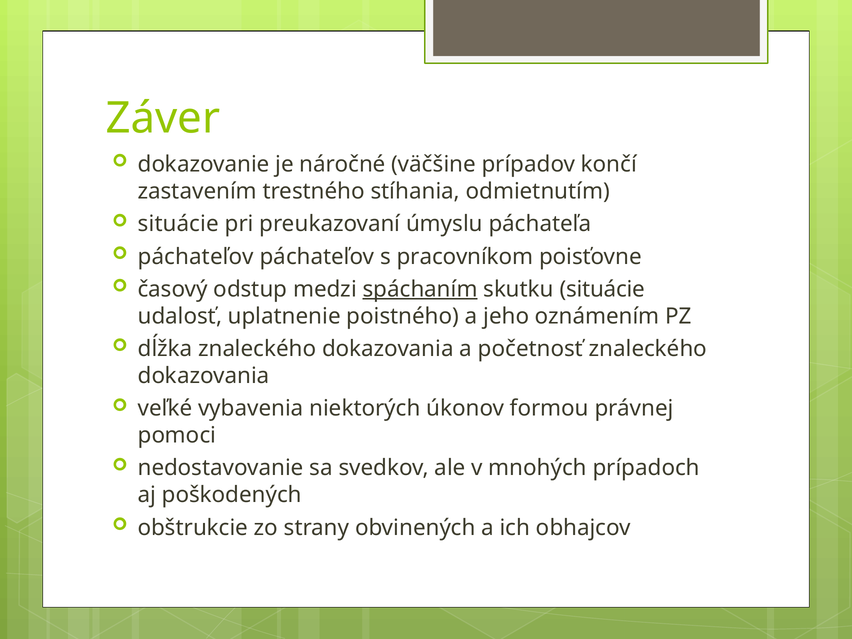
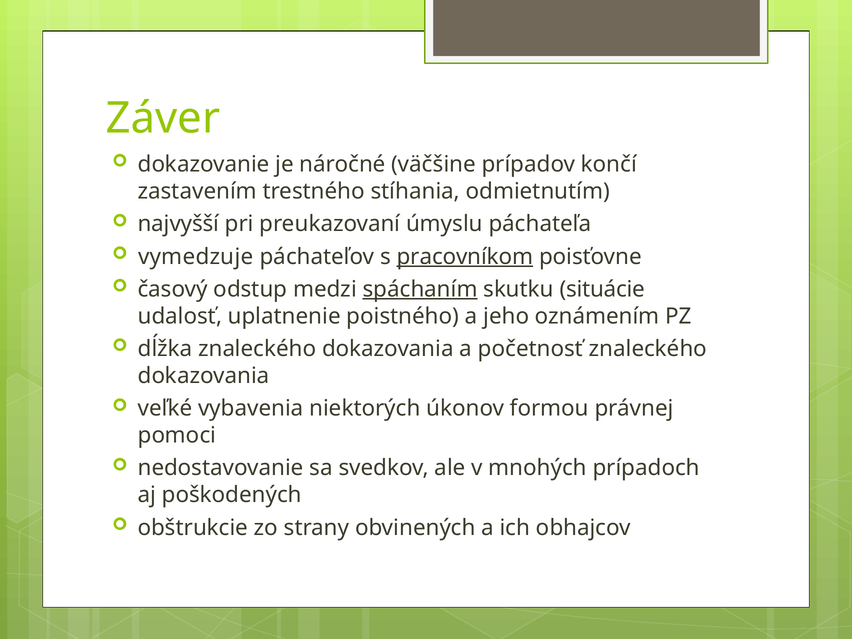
situácie: situácie -> najvyšší (178, 224)
páchateľov: páchateľov -> vymedzuje (196, 257)
pracovníkom underline: none -> present (465, 257)
